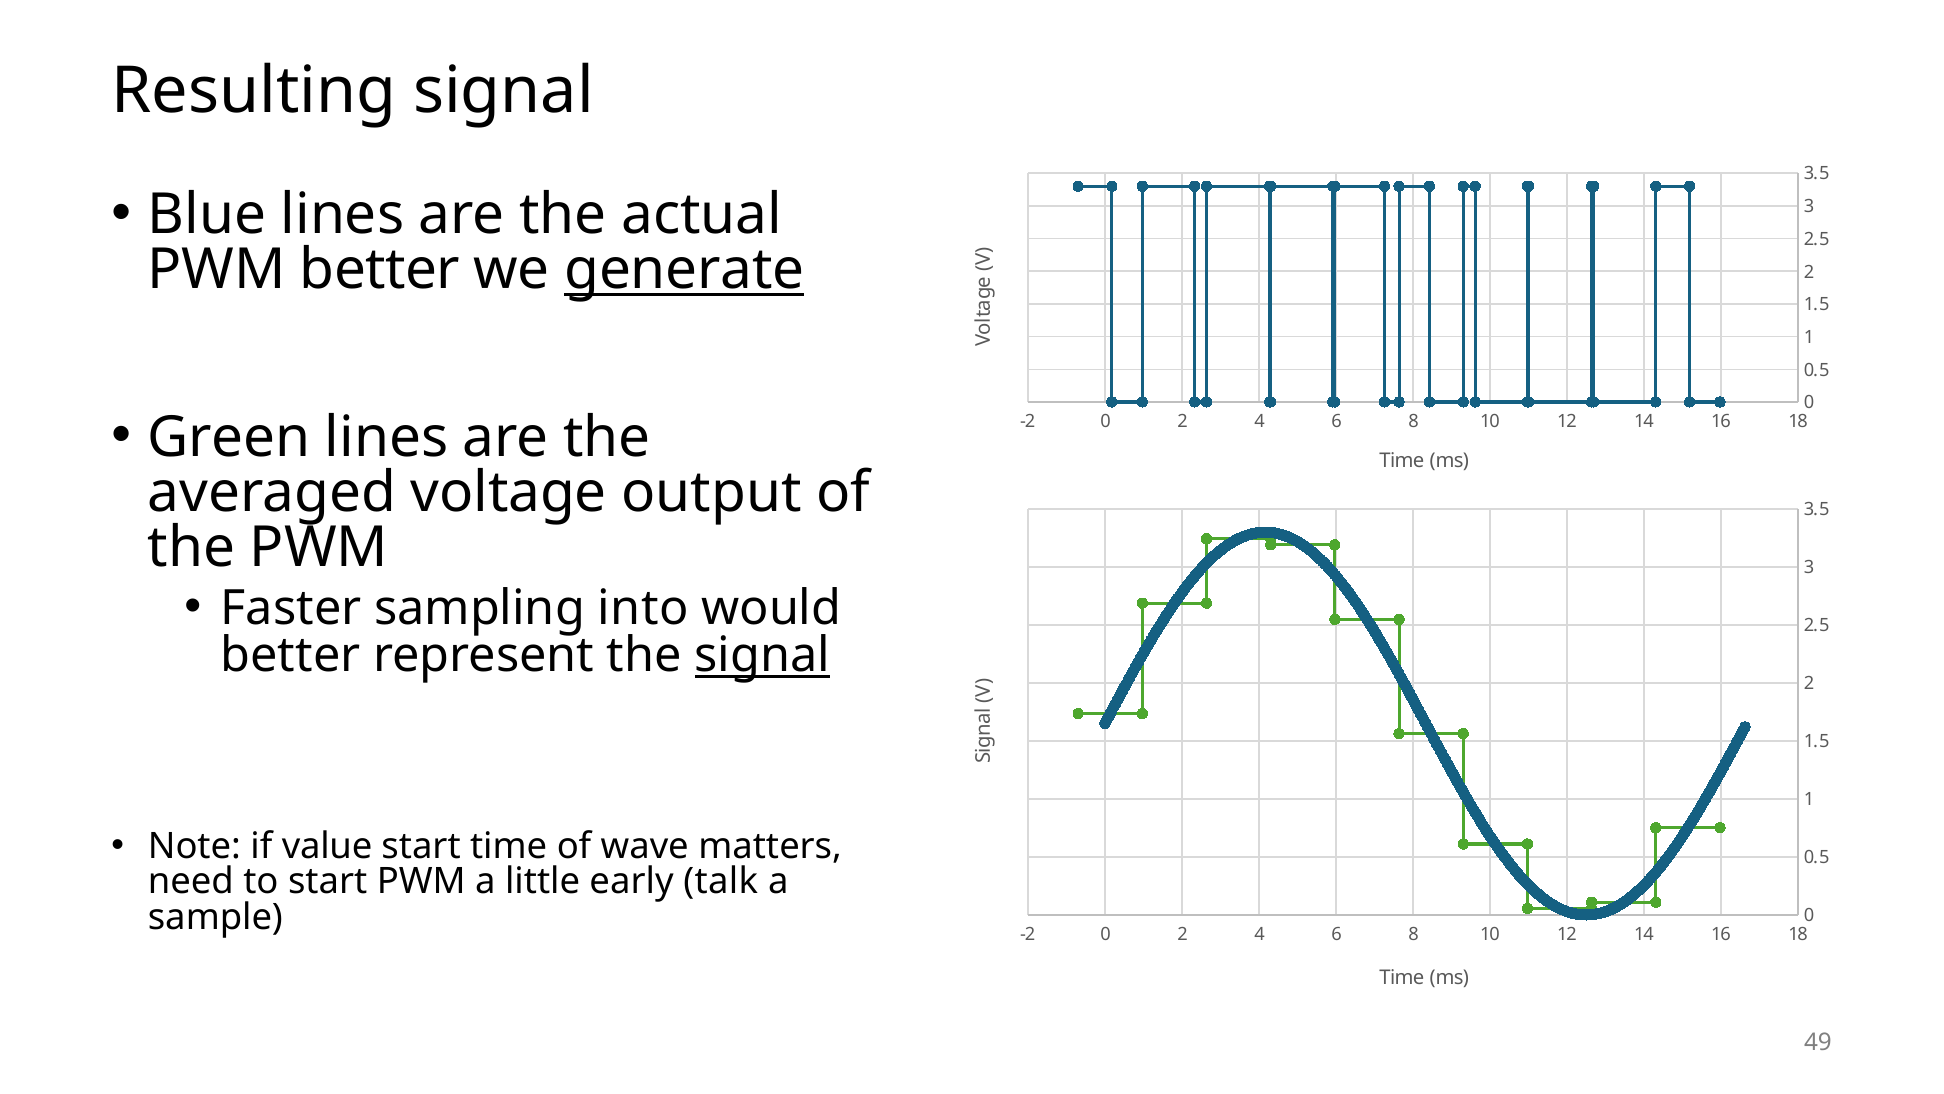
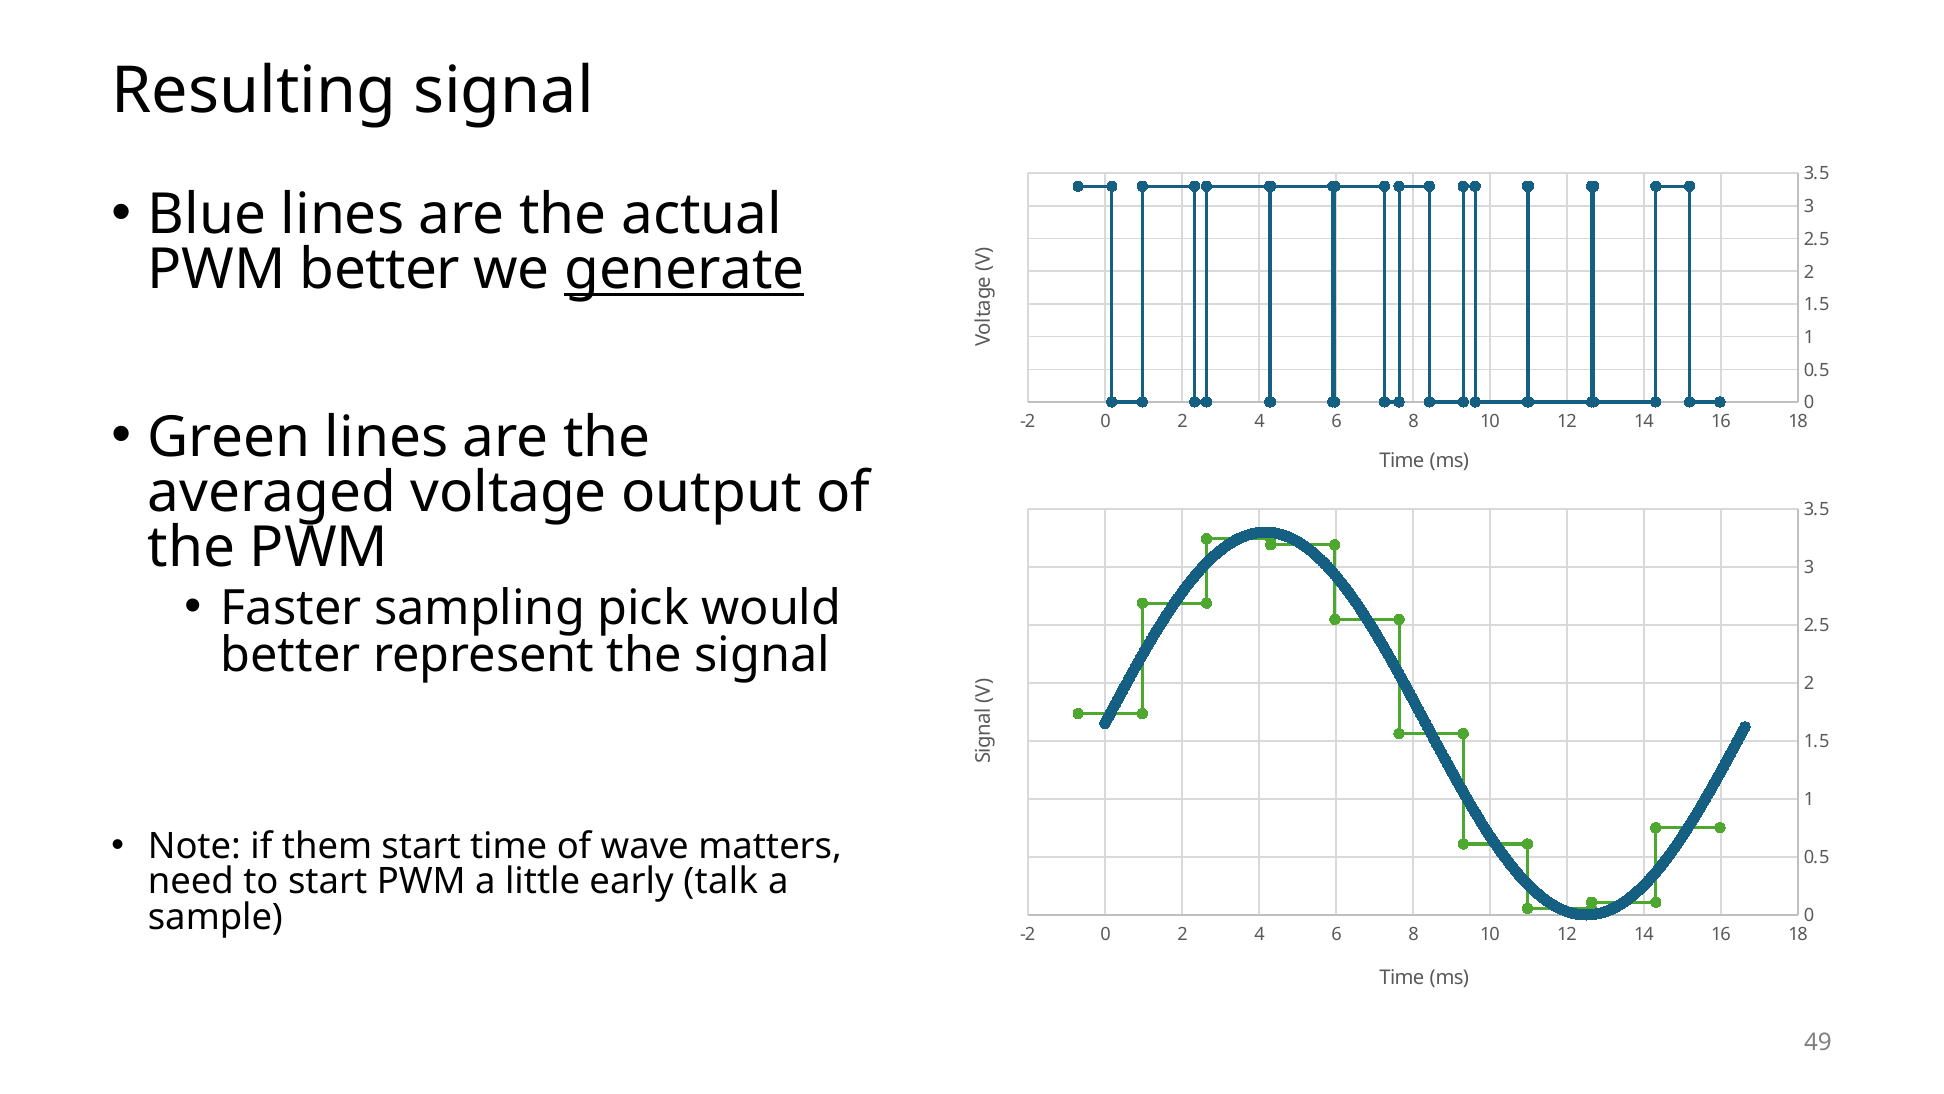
into: into -> pick (643, 608)
signal underline: present -> none (762, 656)
value: value -> them (327, 846)
